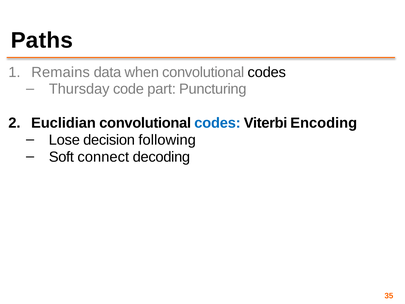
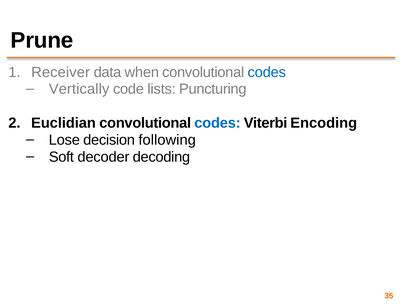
Paths: Paths -> Prune (42, 40)
Remains: Remains -> Receiver (61, 72)
codes colour: black -> blue (267, 72)
Thursday: Thursday -> Vertically (79, 89)
part: part -> lists (162, 89)
connect: connect -> decoder (103, 157)
